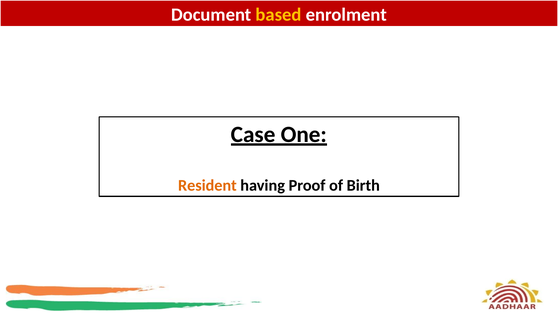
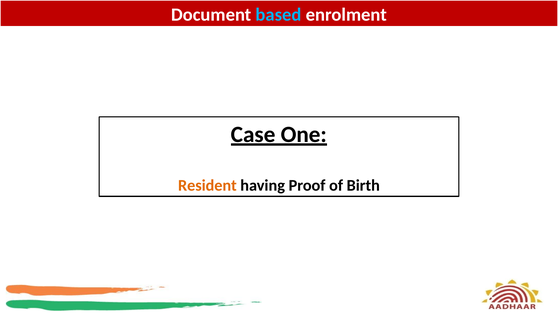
based colour: yellow -> light blue (279, 15)
